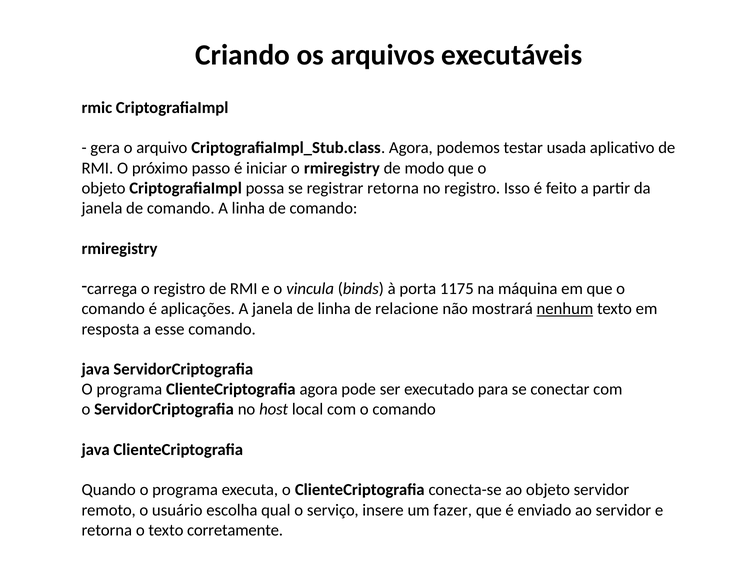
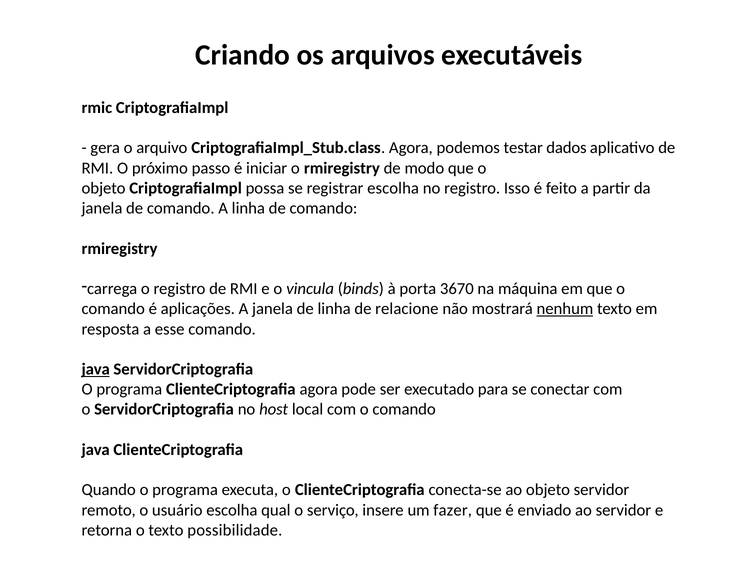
usada: usada -> dados (566, 148)
registrar retorna: retorna -> escolha (393, 188)
1175: 1175 -> 3670 (457, 289)
java underline: none -> present (96, 369)
corretamente: corretamente -> possibilidade (235, 530)
